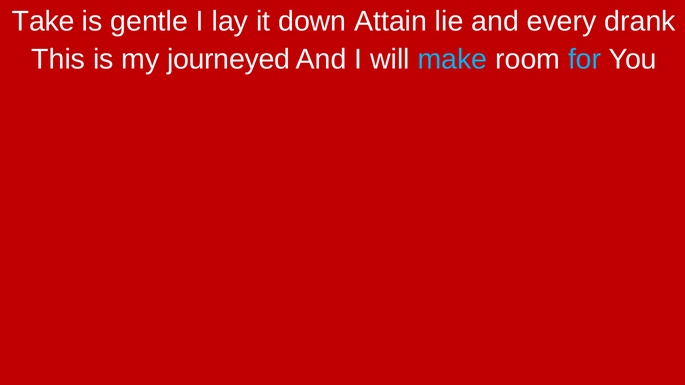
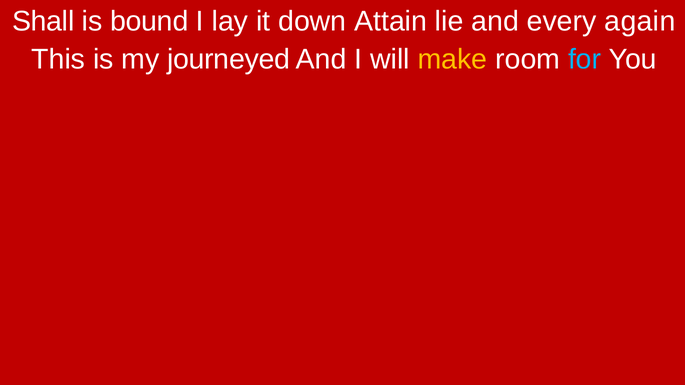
Take: Take -> Shall (43, 21)
gentle: gentle -> bound (149, 21)
drank: drank -> again (640, 21)
make colour: light blue -> yellow (452, 59)
